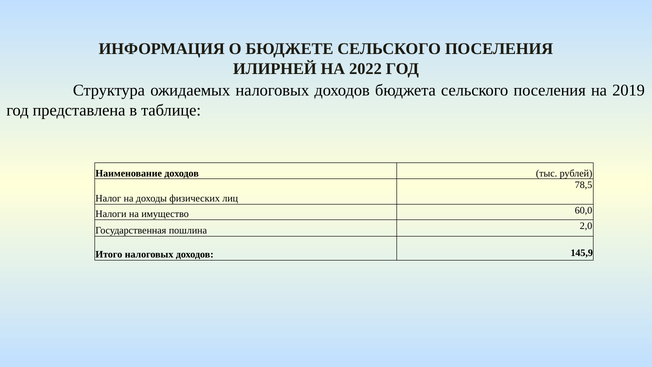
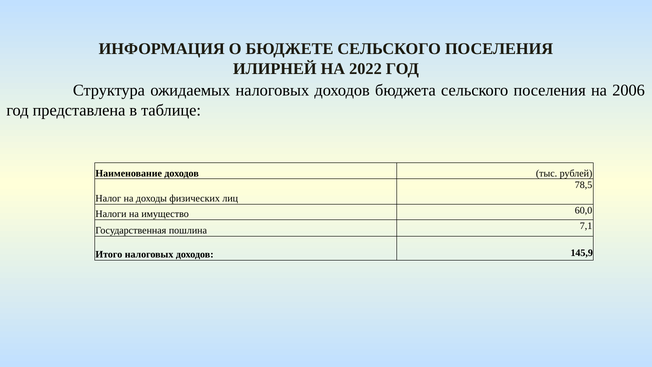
2019: 2019 -> 2006 (629, 91)
2,0: 2,0 -> 7,1 (586, 226)
